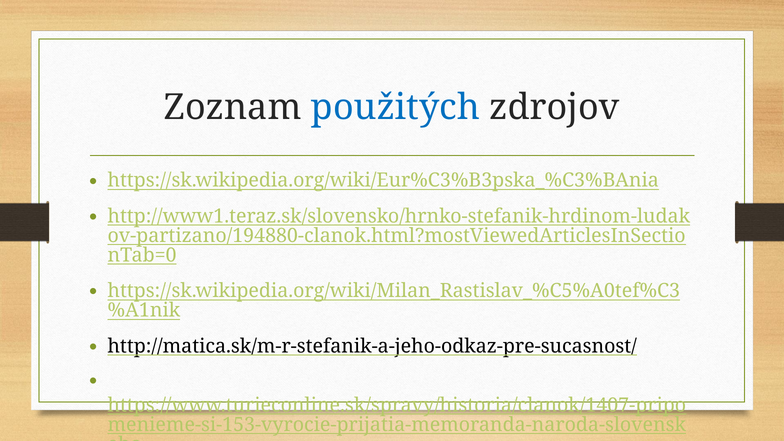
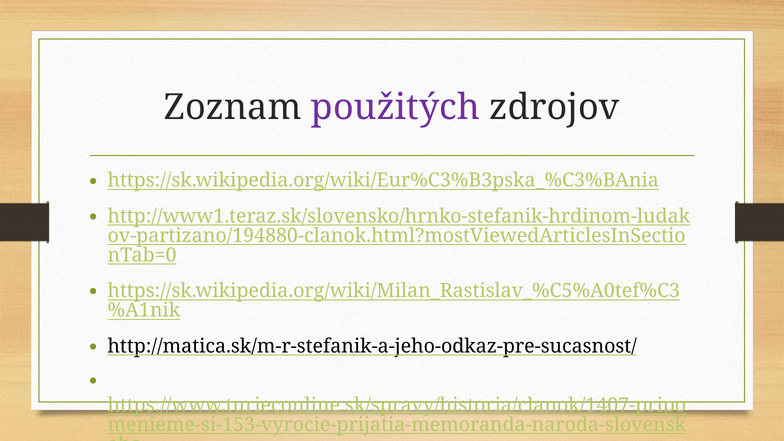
použitých colour: blue -> purple (395, 108)
